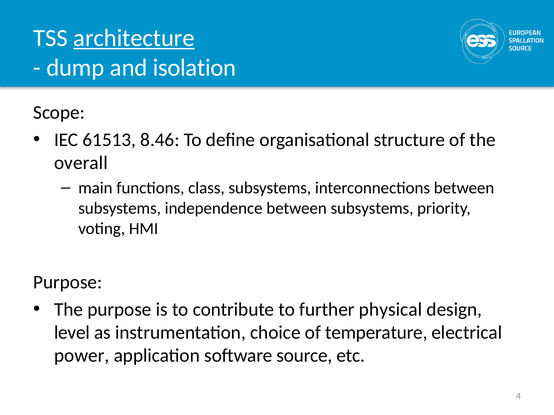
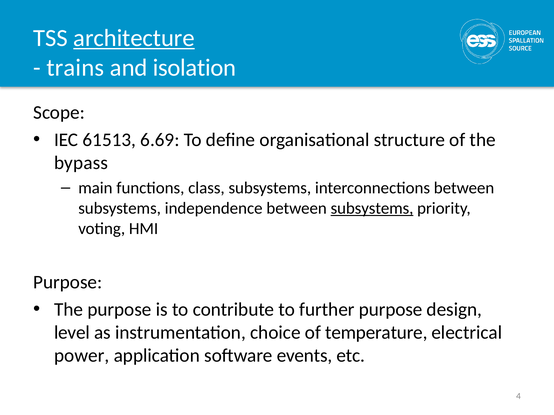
dump: dump -> trains (75, 68)
8.46: 8.46 -> 6.69 (160, 140)
overall: overall -> bypass (81, 163)
subsystems underline: none -> present (372, 209)
further physical: physical -> purpose (391, 310)
source: source -> events (304, 356)
